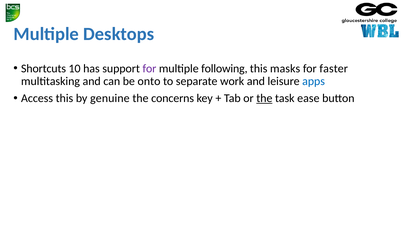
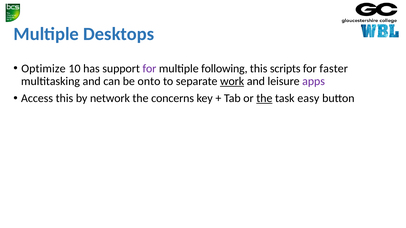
Shortcuts: Shortcuts -> Optimize (43, 69)
masks: masks -> scripts (285, 69)
work underline: none -> present (232, 81)
apps colour: blue -> purple (314, 81)
genuine: genuine -> network (110, 98)
ease: ease -> easy (308, 98)
